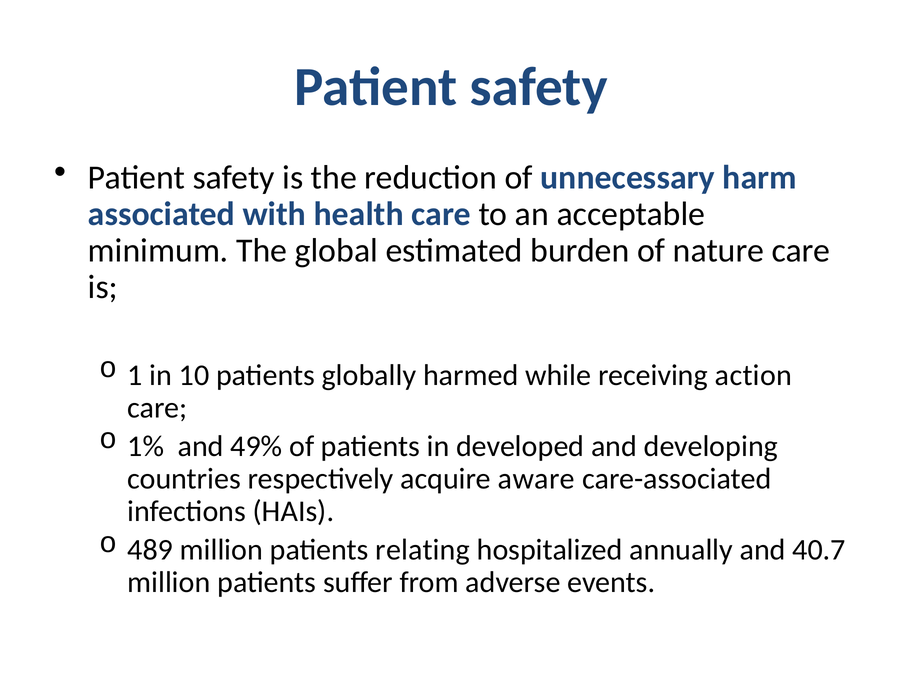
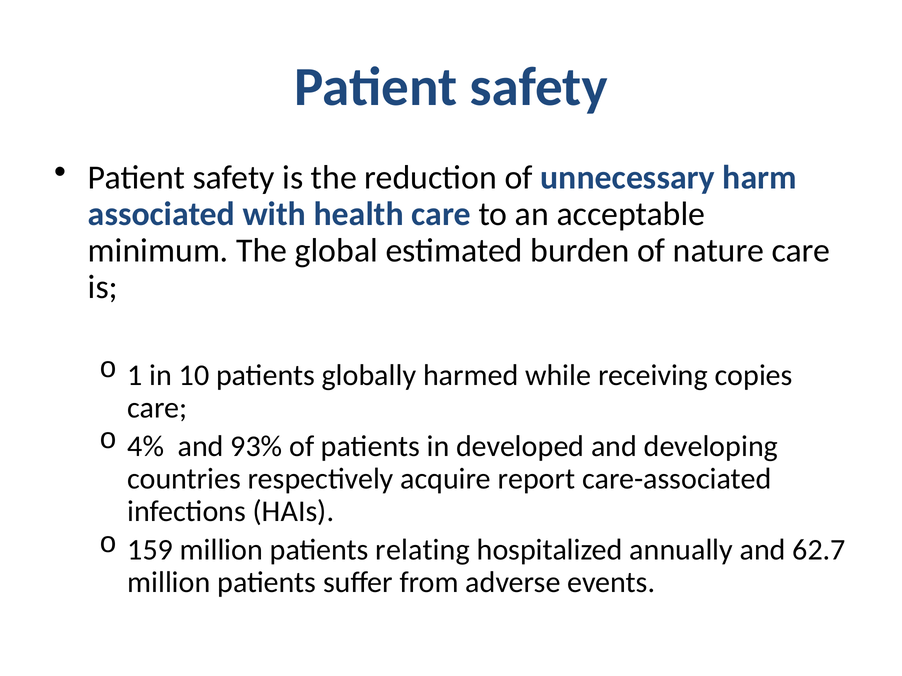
action: action -> copies (754, 375)
1%: 1% -> 4% (146, 447)
49%: 49% -> 93% (256, 447)
aware: aware -> report (537, 479)
489: 489 -> 159 (150, 550)
40.7: 40.7 -> 62.7 (819, 550)
